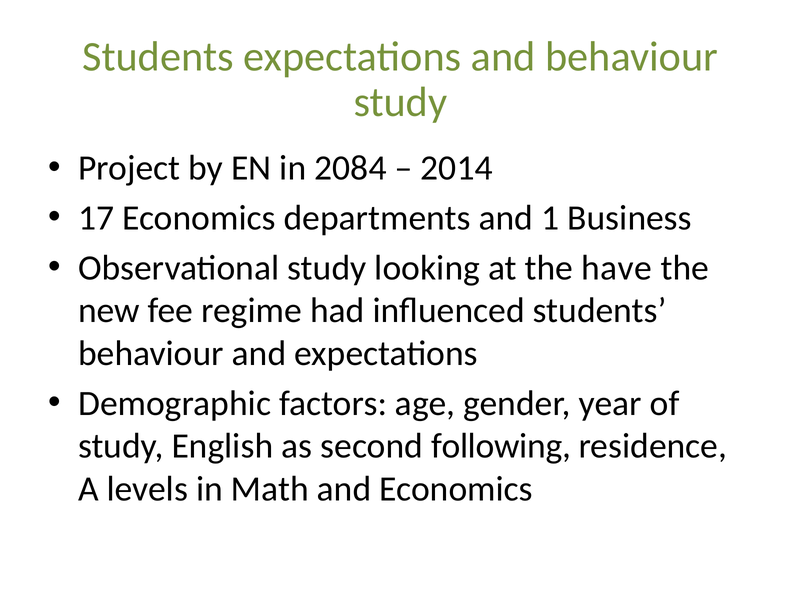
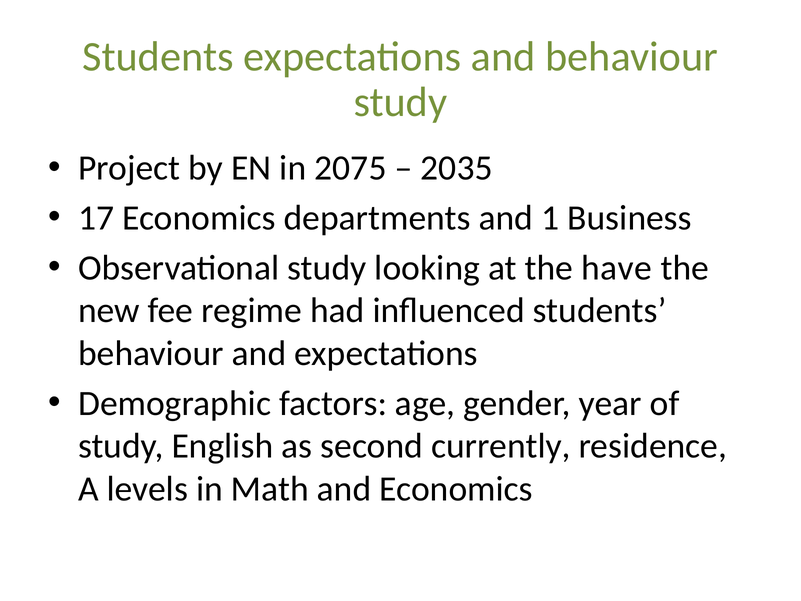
2084: 2084 -> 2075 (350, 168)
2014: 2014 -> 2035 (457, 168)
following: following -> currently (501, 446)
